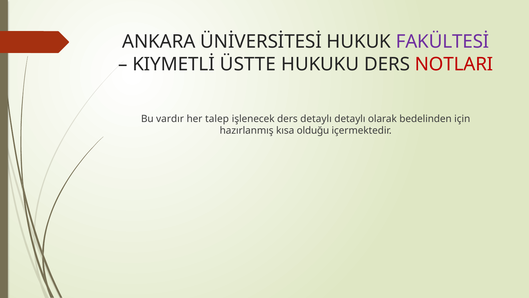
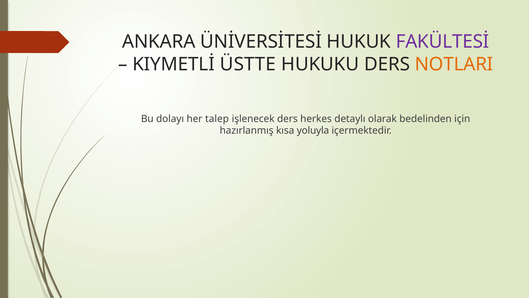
NOTLARI colour: red -> orange (454, 64)
vardır: vardır -> dolayı (170, 119)
ders detaylı: detaylı -> herkes (316, 119)
olduğu: olduğu -> yoluyla (313, 131)
